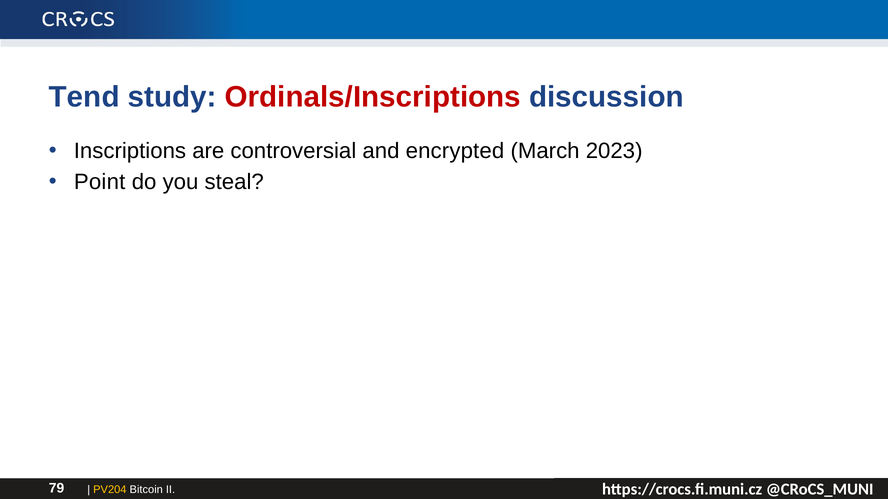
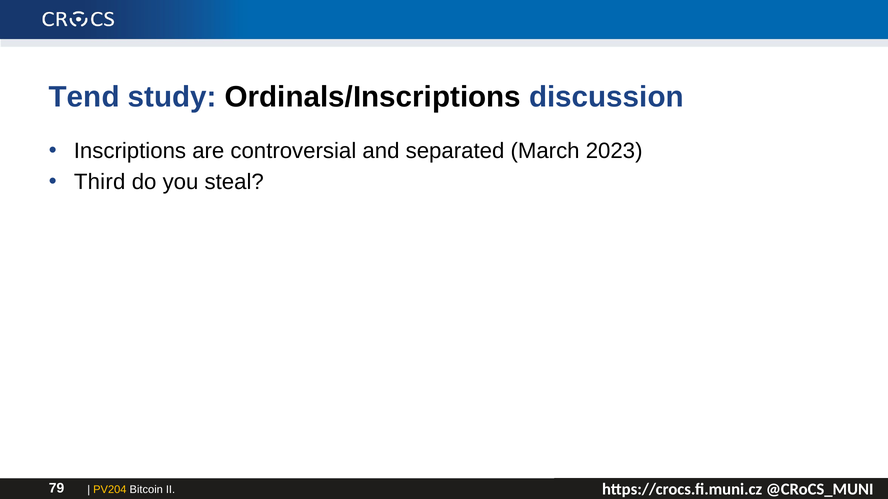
Ordinals/Inscriptions colour: red -> black (373, 97)
encrypted: encrypted -> separated (455, 151)
Point: Point -> Third (100, 182)
